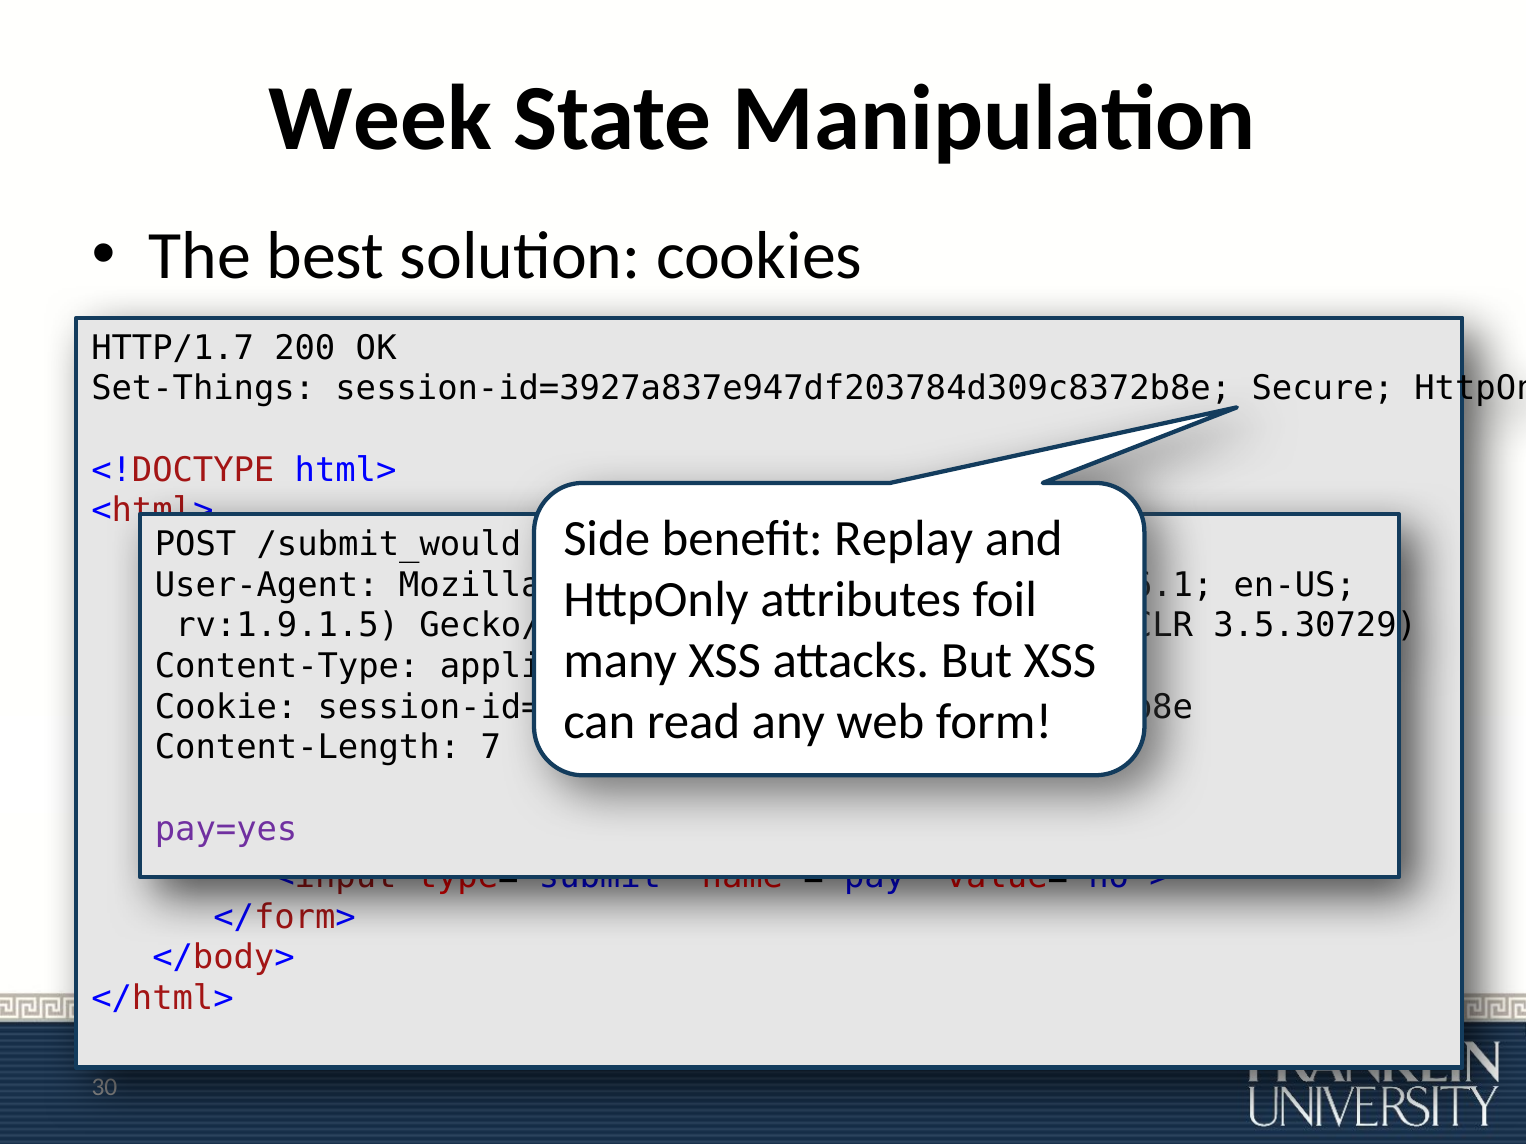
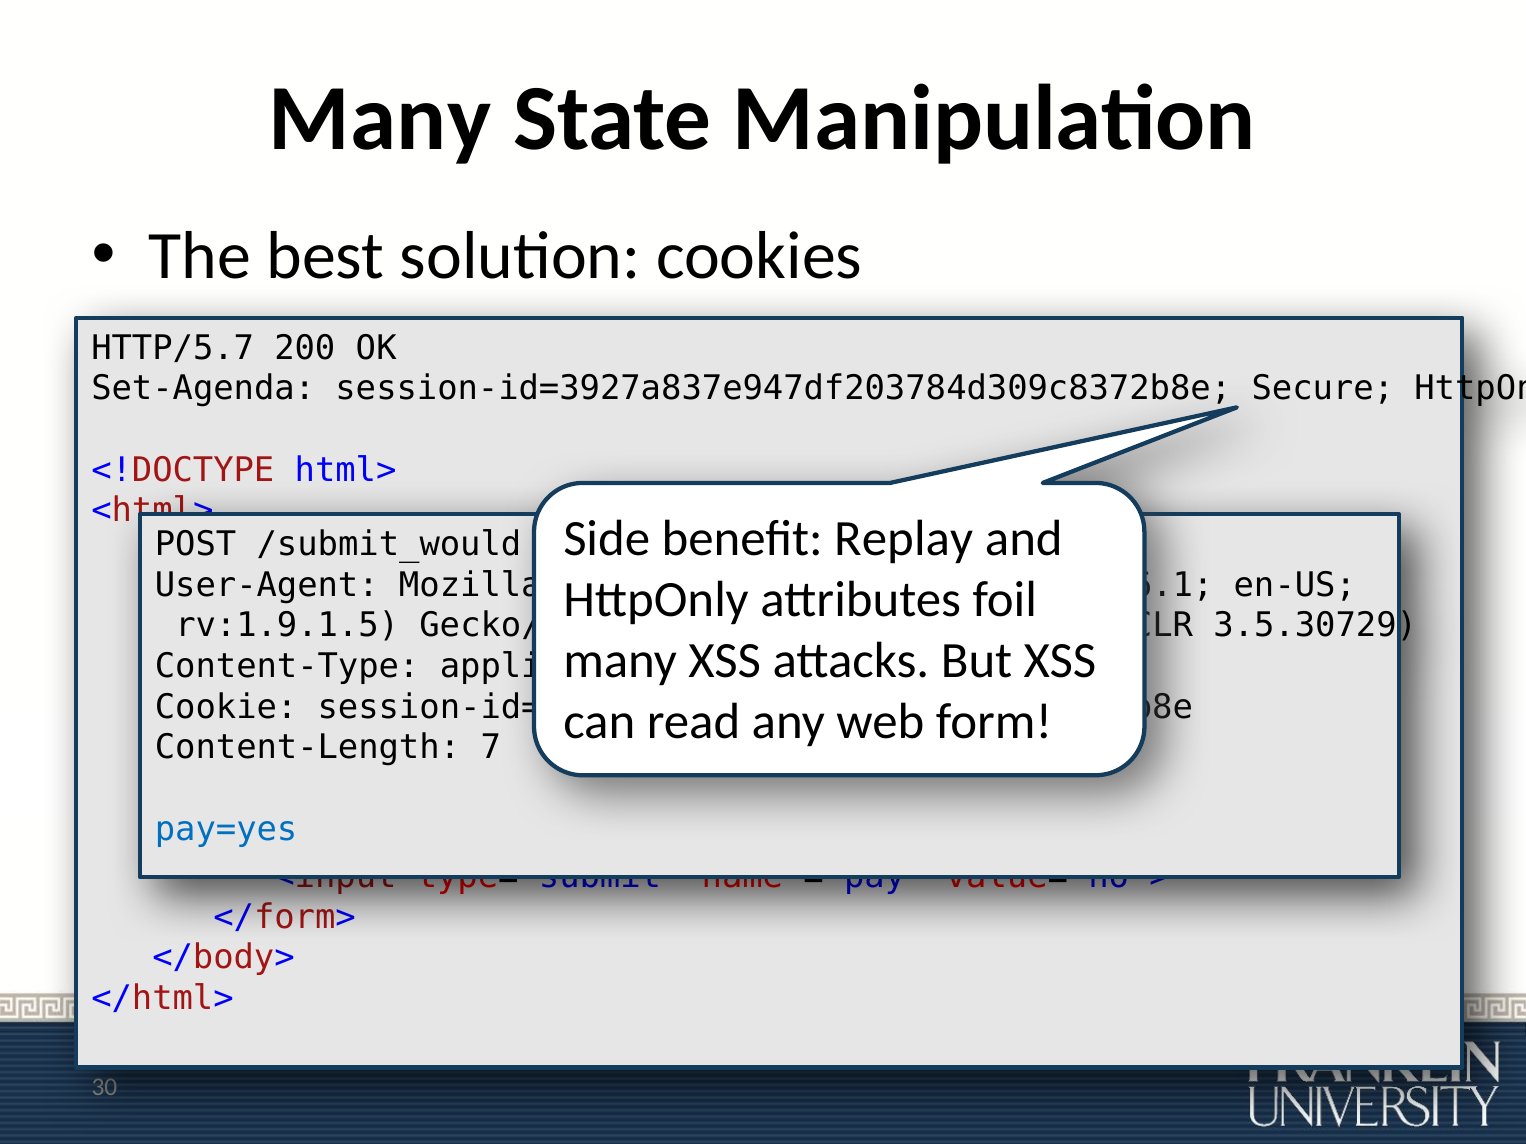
Week: Week -> Many (380, 118)
HTTP/1.7: HTTP/1.7 -> HTTP/5.7 (173, 348)
Set-Things: Set-Things -> Set-Agenda (203, 389)
pay=yes colour: purple -> blue (226, 829)
